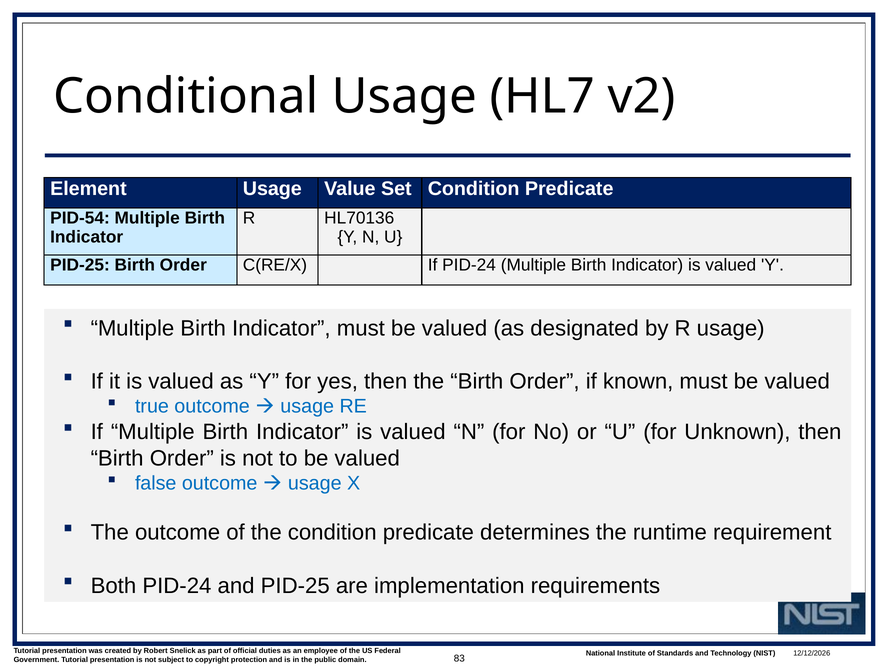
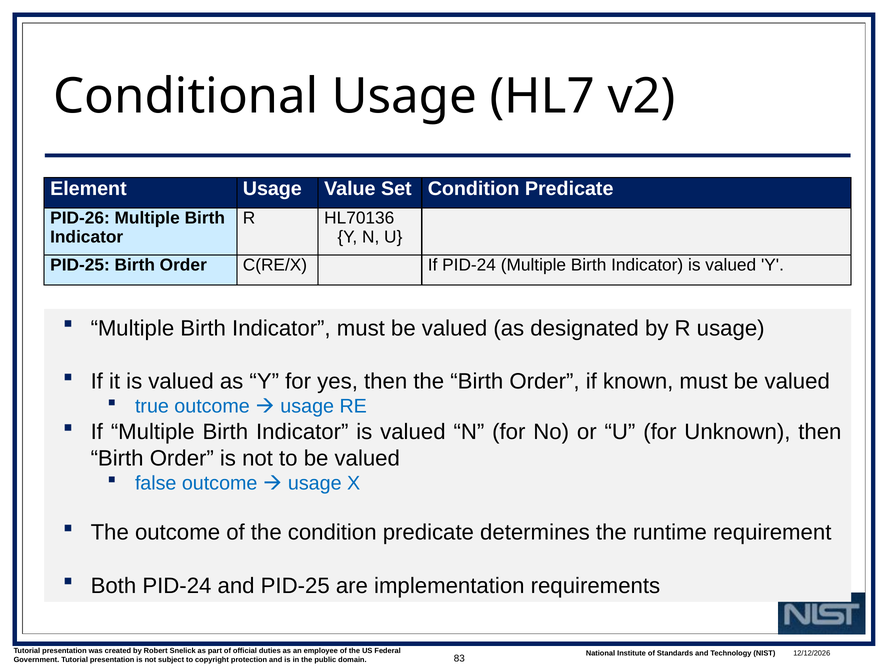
PID-54: PID-54 -> PID-26 (80, 218)
